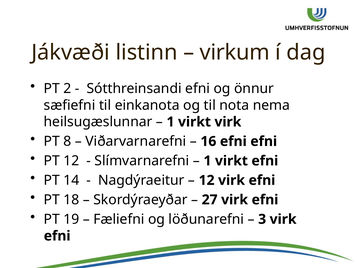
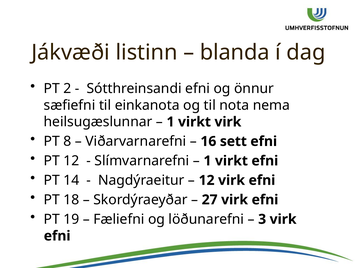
virkum: virkum -> blanda (235, 52)
16 efni: efni -> sett (233, 141)
